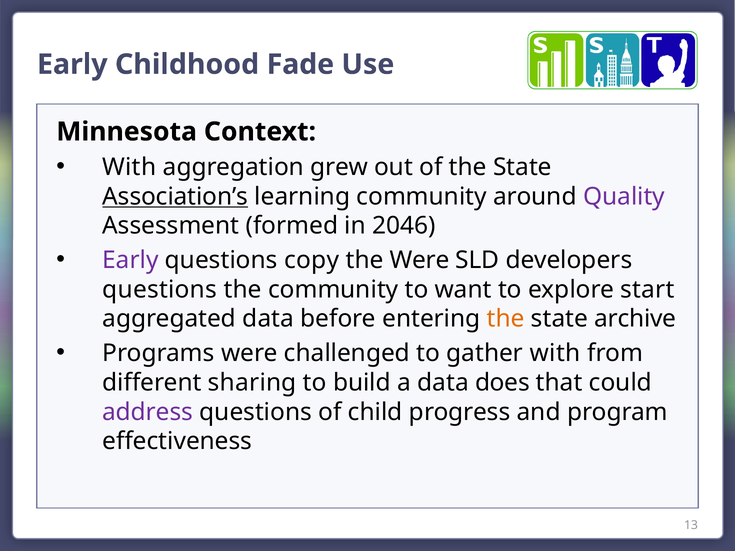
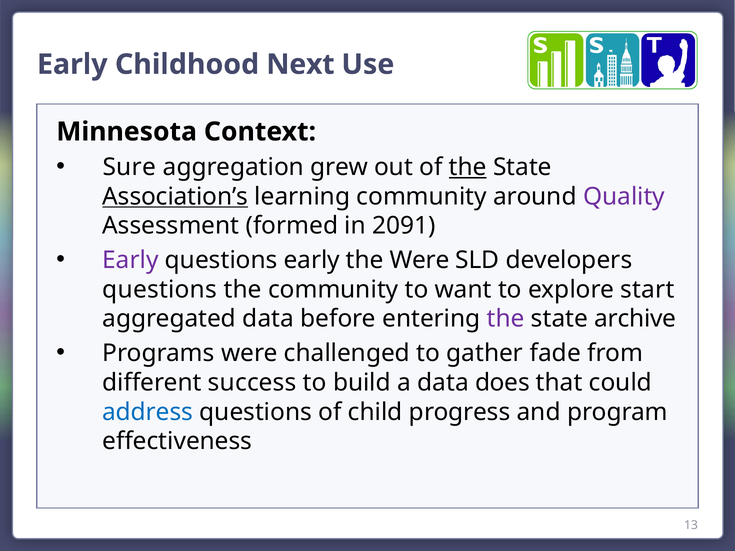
Fade: Fade -> Next (300, 64)
With: With -> Sure (129, 167)
the underline: none -> present (468, 167)
2046: 2046 -> 2091 (404, 226)
questions copy: copy -> early (312, 260)
the colour: orange -> purple (506, 319)
gather with: with -> fade (555, 353)
sharing: sharing -> success (252, 383)
address colour: purple -> blue (148, 412)
